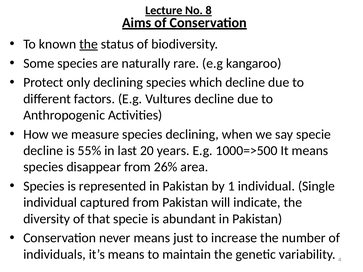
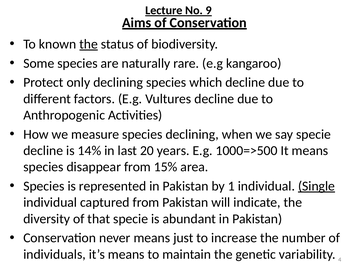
8: 8 -> 9 (209, 11)
55%: 55% -> 14% (89, 151)
26%: 26% -> 15% (166, 167)
Single underline: none -> present (317, 186)
